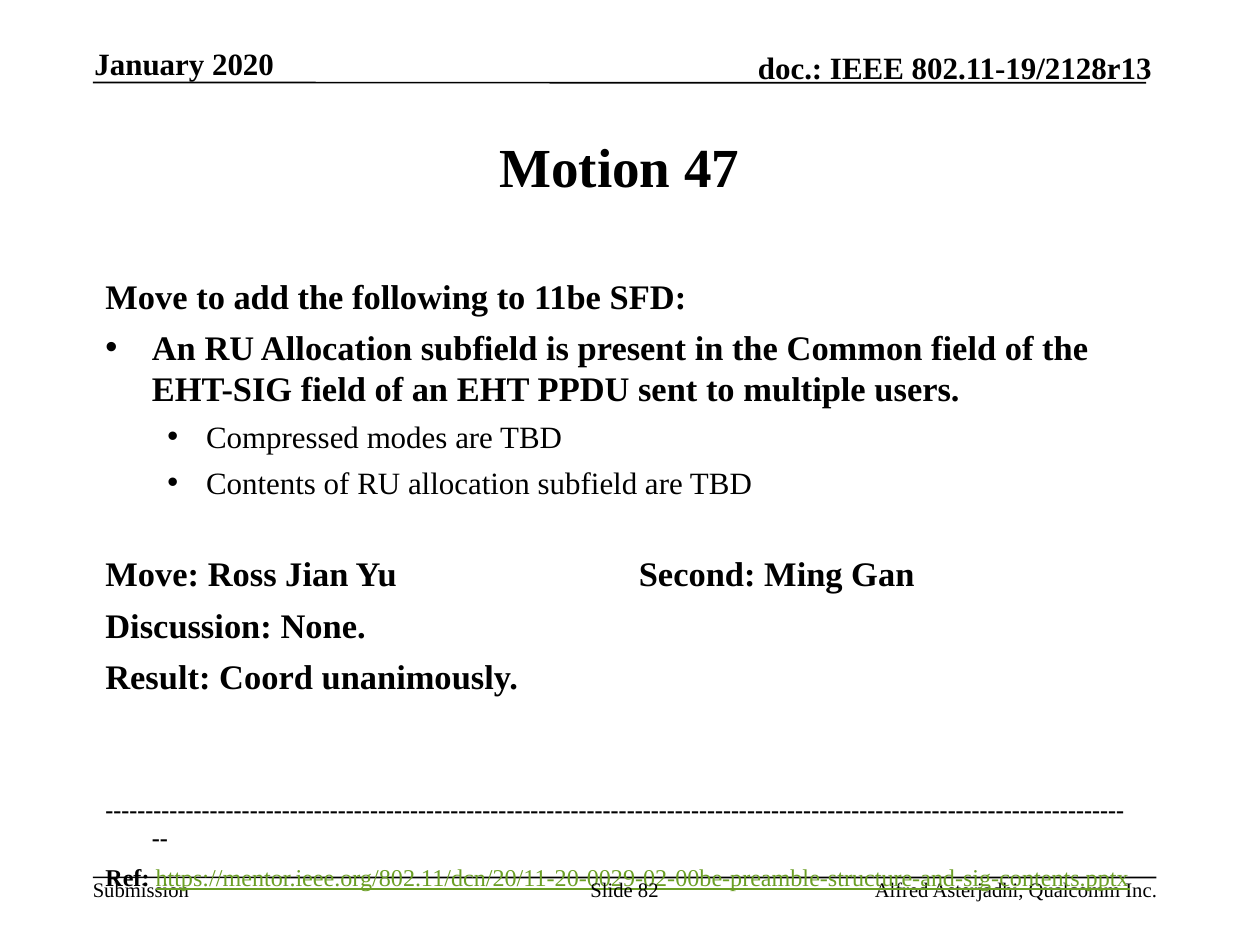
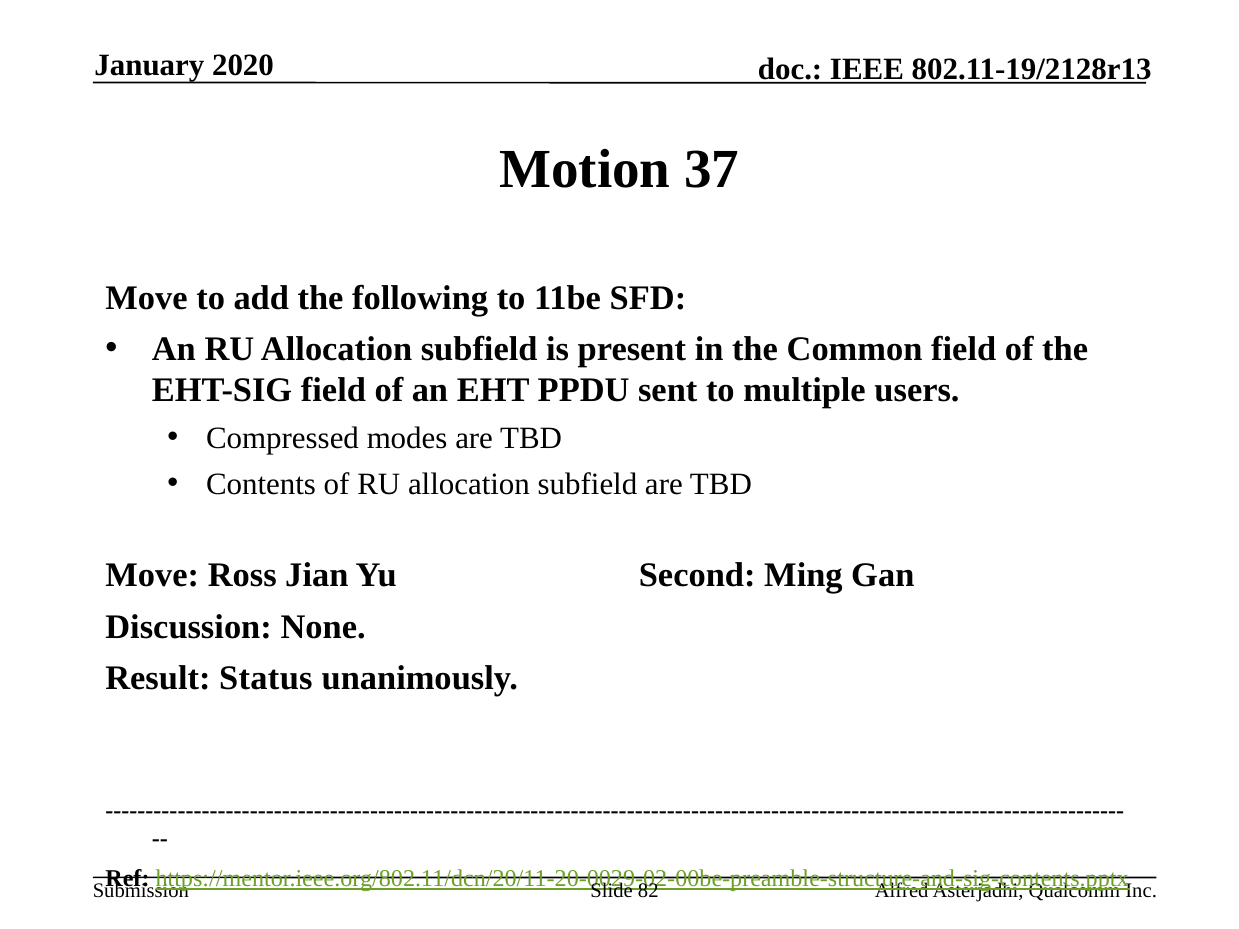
47: 47 -> 37 (712, 169)
Coord: Coord -> Status (266, 679)
